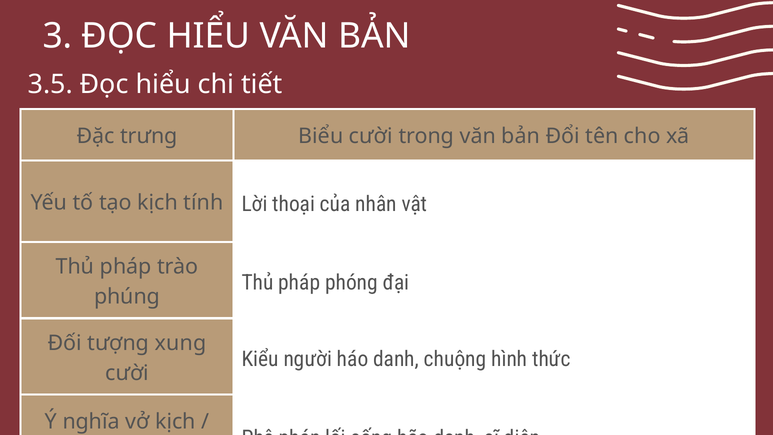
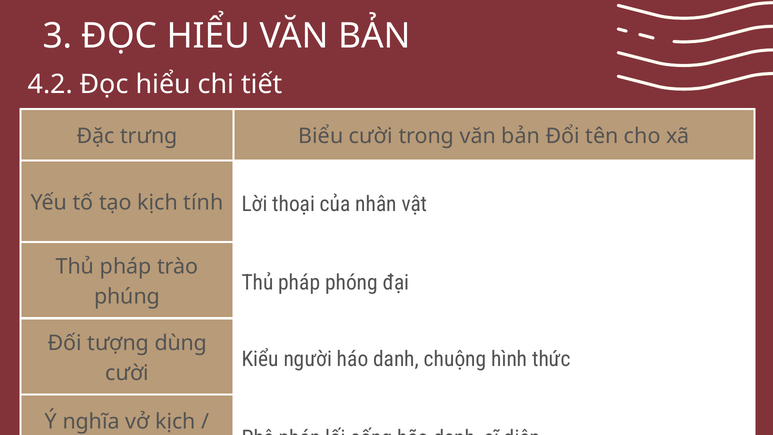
3.5: 3.5 -> 4.2 (50, 84)
xung: xung -> dùng (181, 343)
